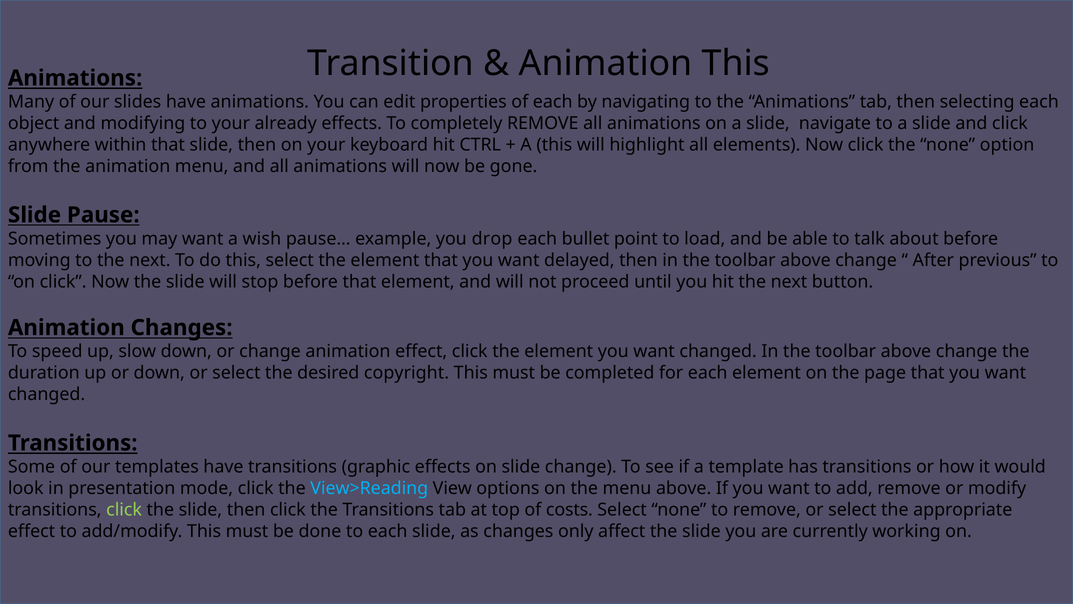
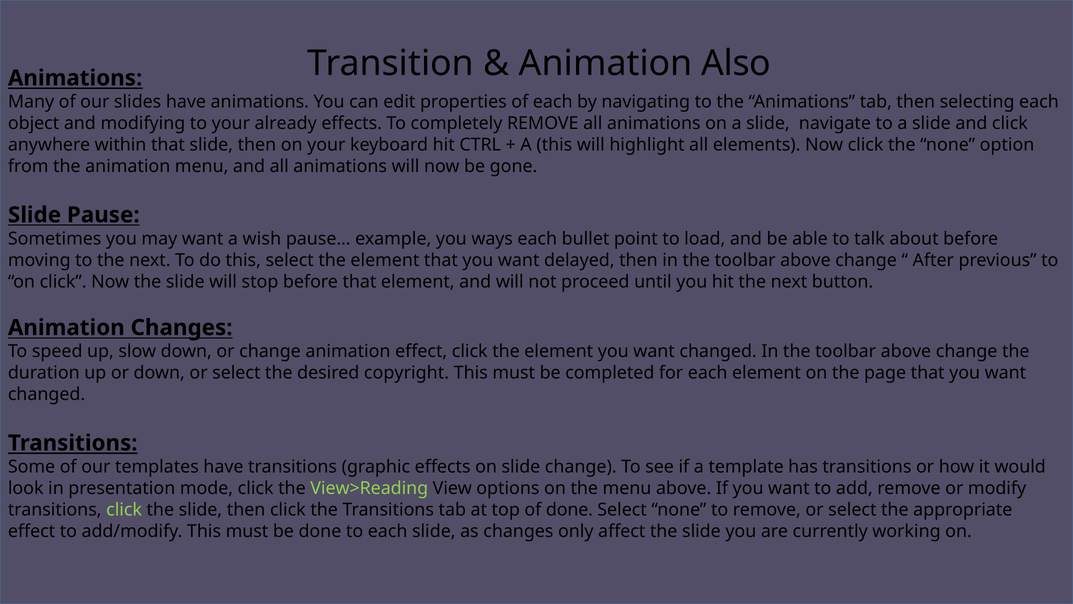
Animation This: This -> Also (736, 63)
drop: drop -> ways (492, 239)
View>Reading colour: light blue -> light green (369, 488)
of costs: costs -> done (569, 509)
